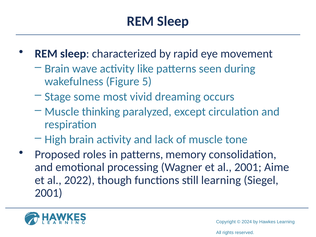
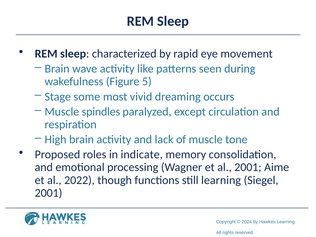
thinking: thinking -> spindles (101, 112)
in patterns: patterns -> indicate (142, 155)
